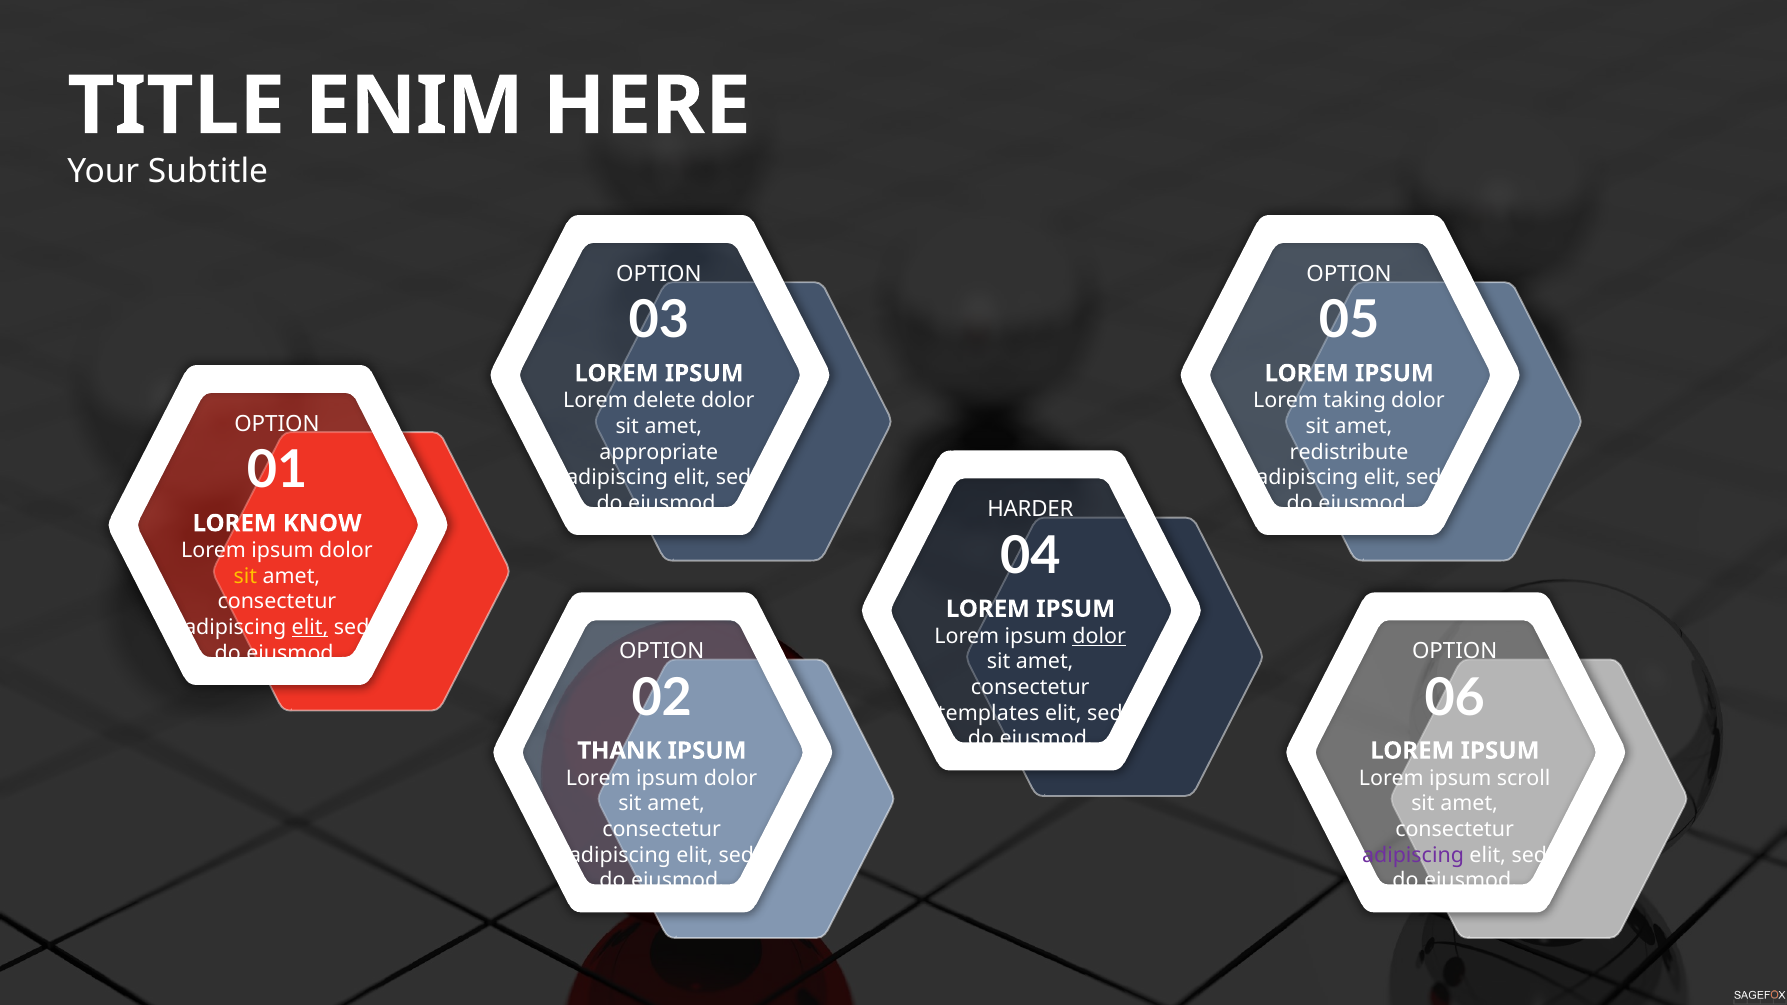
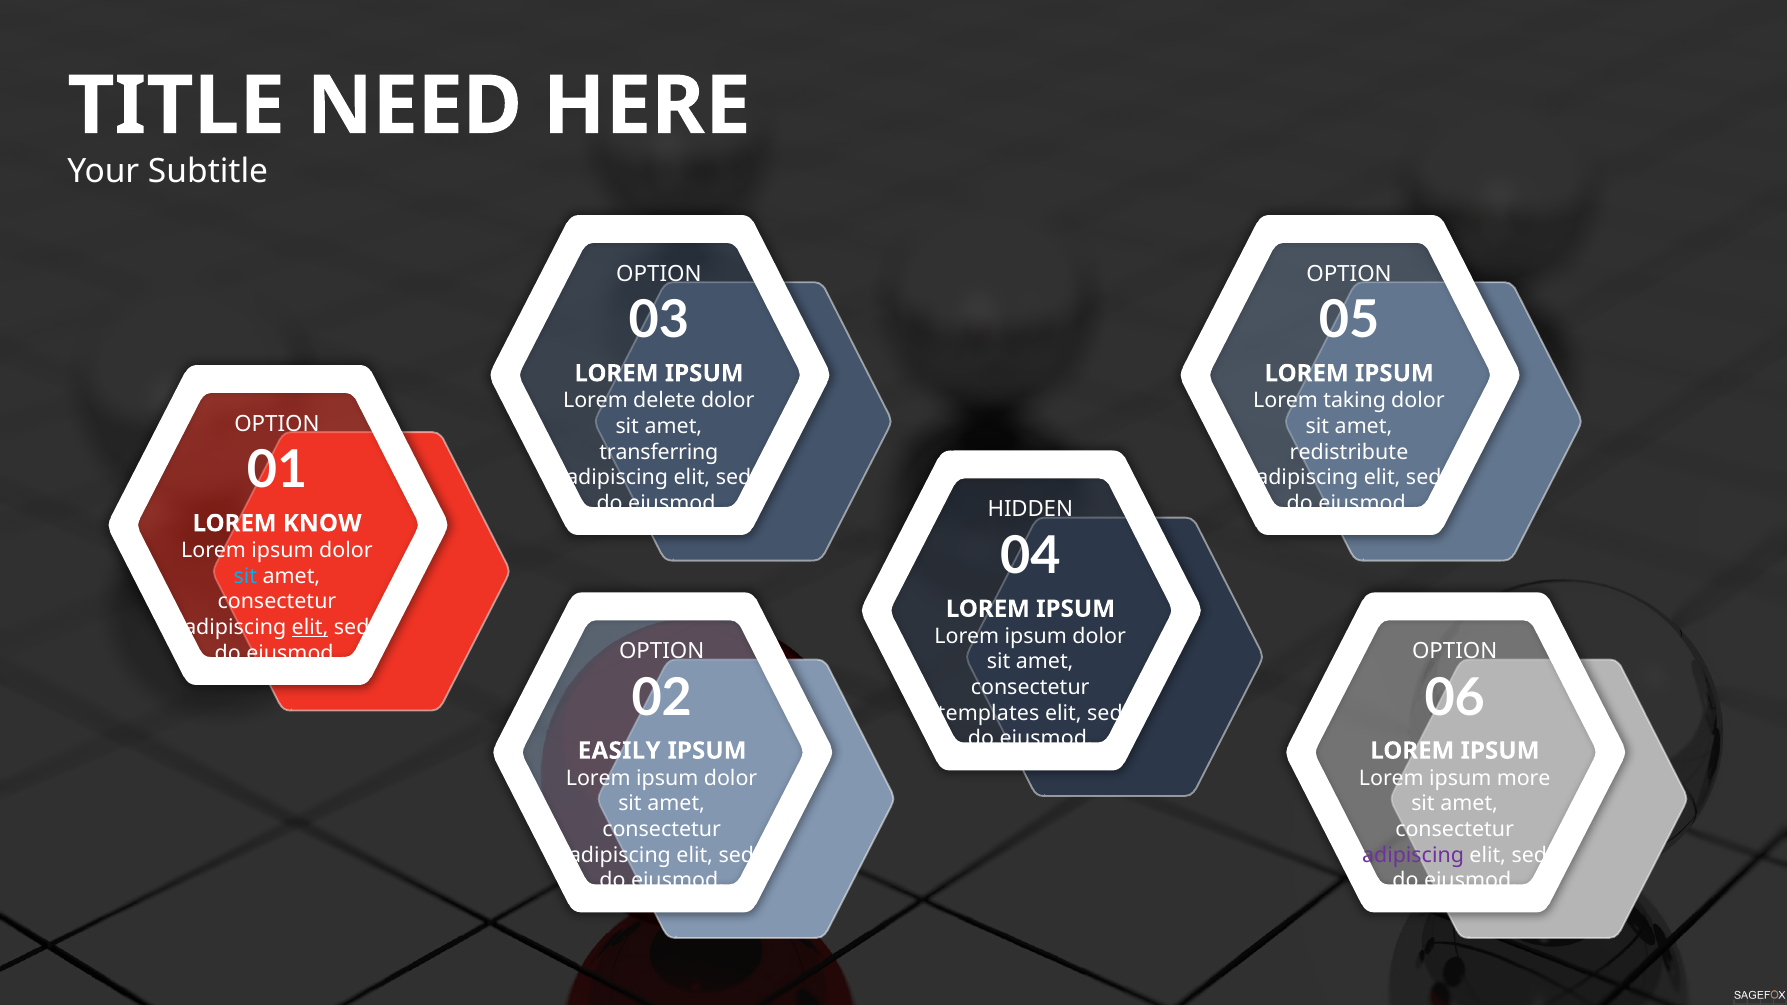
ENIM: ENIM -> NEED (414, 106)
appropriate: appropriate -> transferring (659, 452)
HARDER: HARDER -> HIDDEN (1030, 509)
sit colour: yellow -> light blue (245, 576)
dolor underline: present -> none (1099, 636)
THANK: THANK -> EASILY (619, 751)
scroll: scroll -> more (1524, 778)
